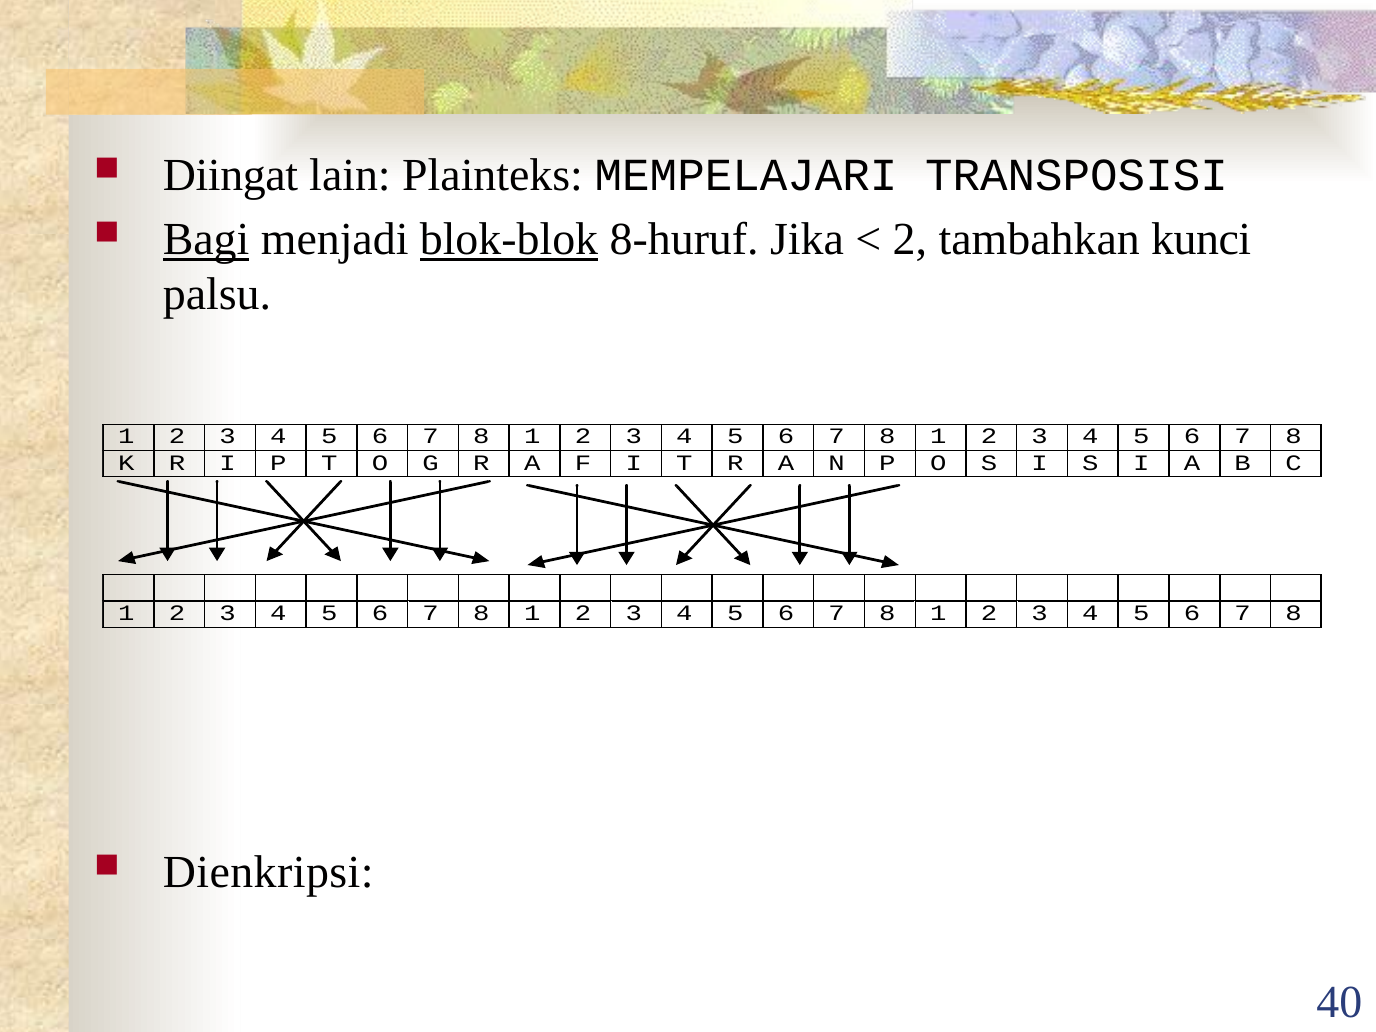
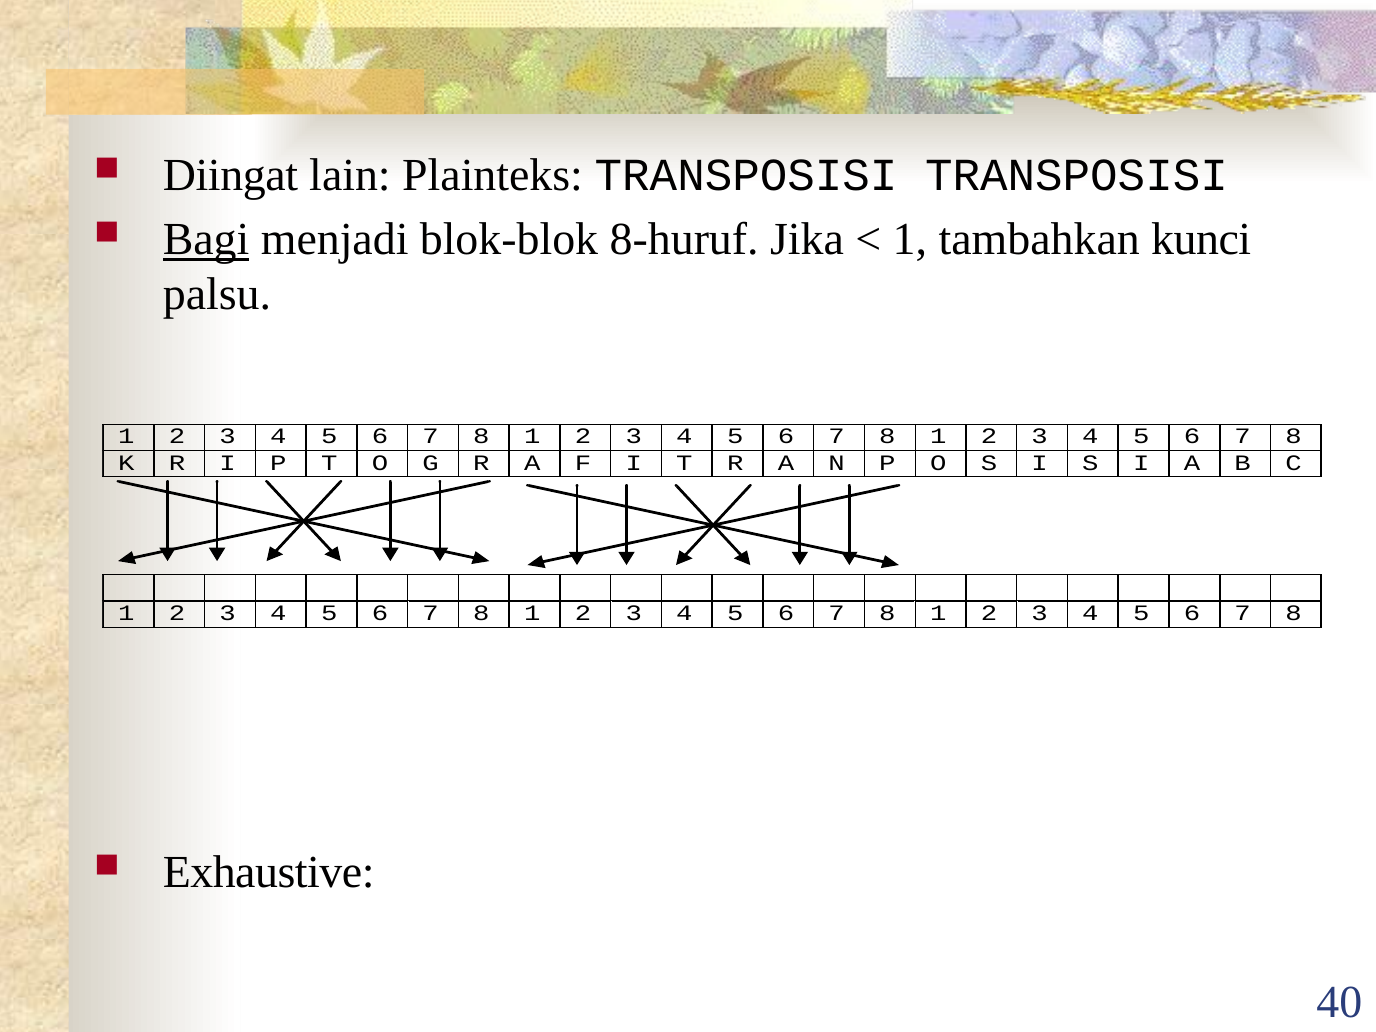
Plainteks MEMPELAJARI: MEMPELAJARI -> TRANSPOSISI (746, 175)
blok-blok underline: present -> none (509, 239)
2: 2 -> 1 (910, 239)
Dienkripsi: Dienkripsi -> Exhaustive (269, 872)
